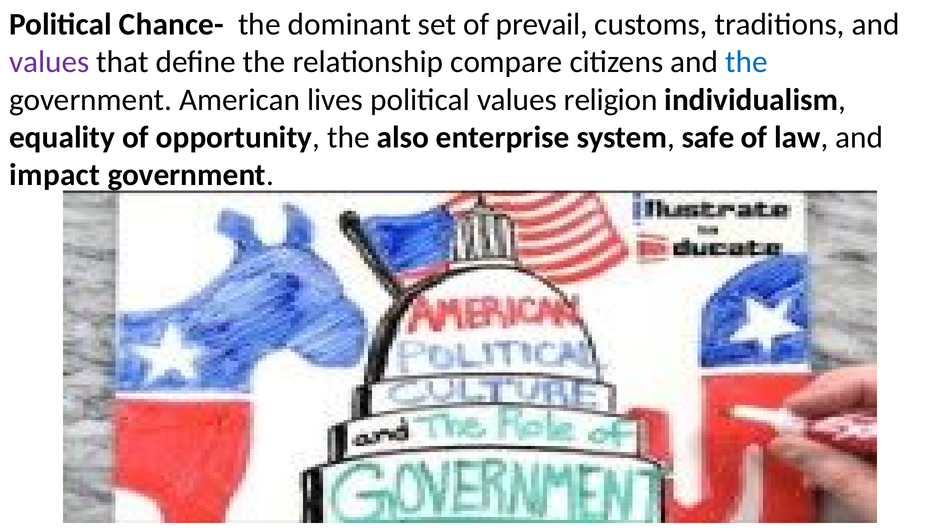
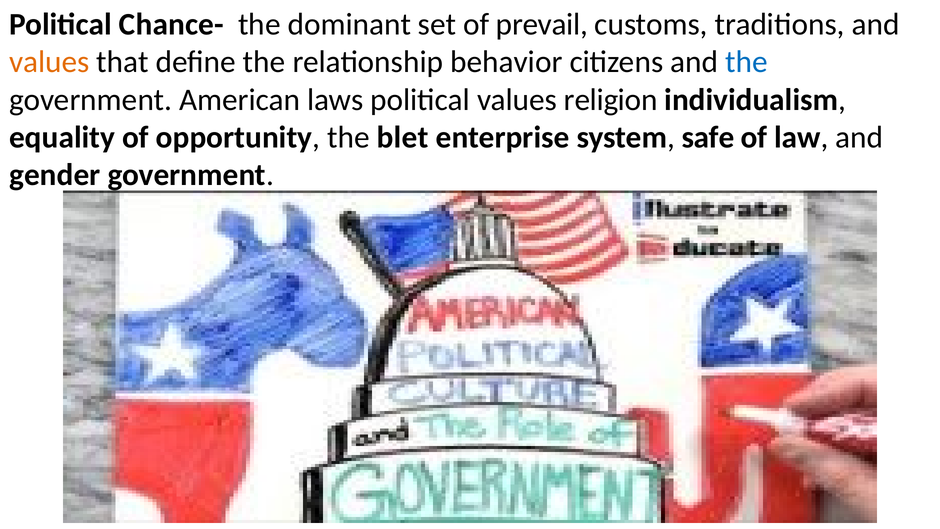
values colour: purple -> orange (49, 62)
compare: compare -> behavior (506, 62)
lives: lives -> laws (335, 100)
also: also -> blet (403, 137)
impact: impact -> gender (55, 175)
